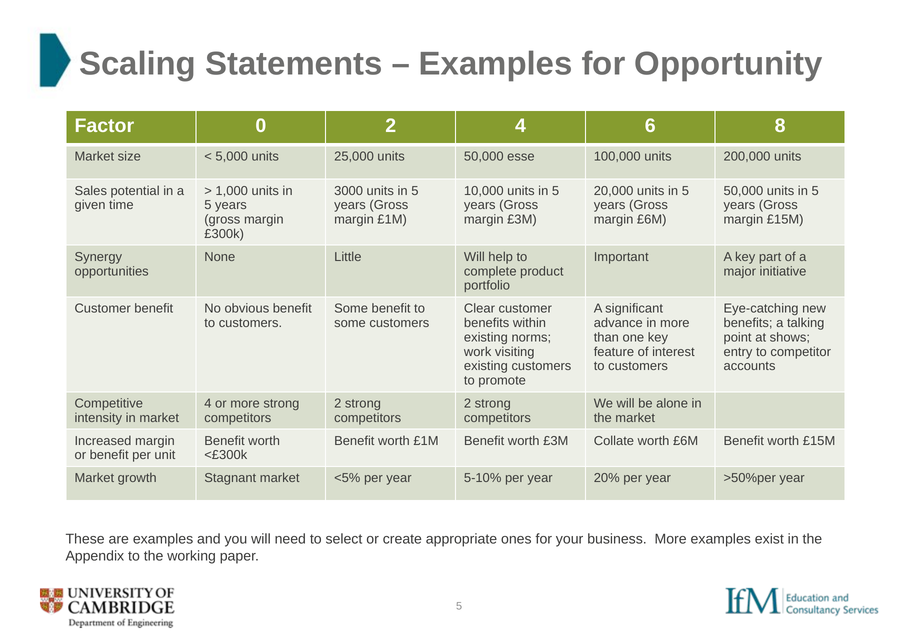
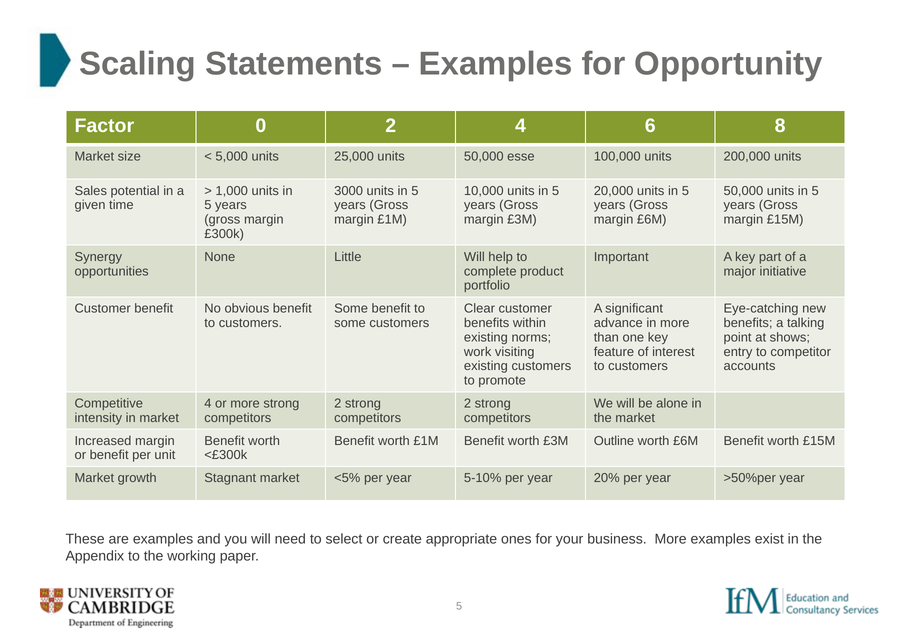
Collate: Collate -> Outline (614, 441)
